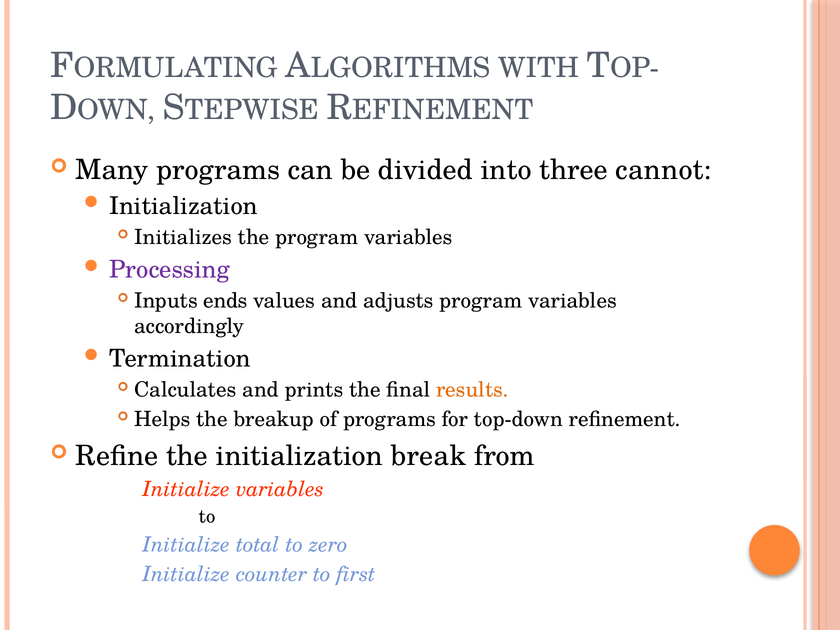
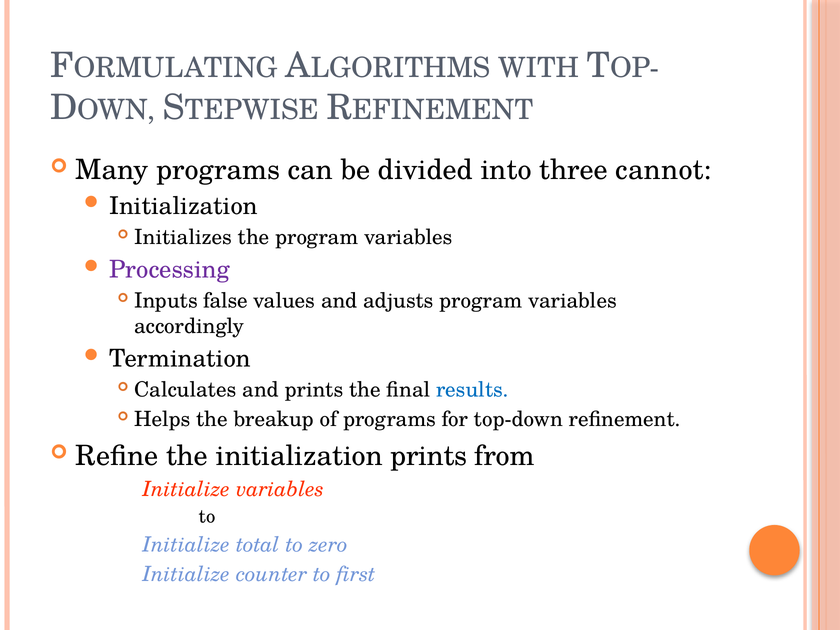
ends: ends -> false (225, 301)
results colour: orange -> blue (472, 390)
initialization break: break -> prints (429, 456)
